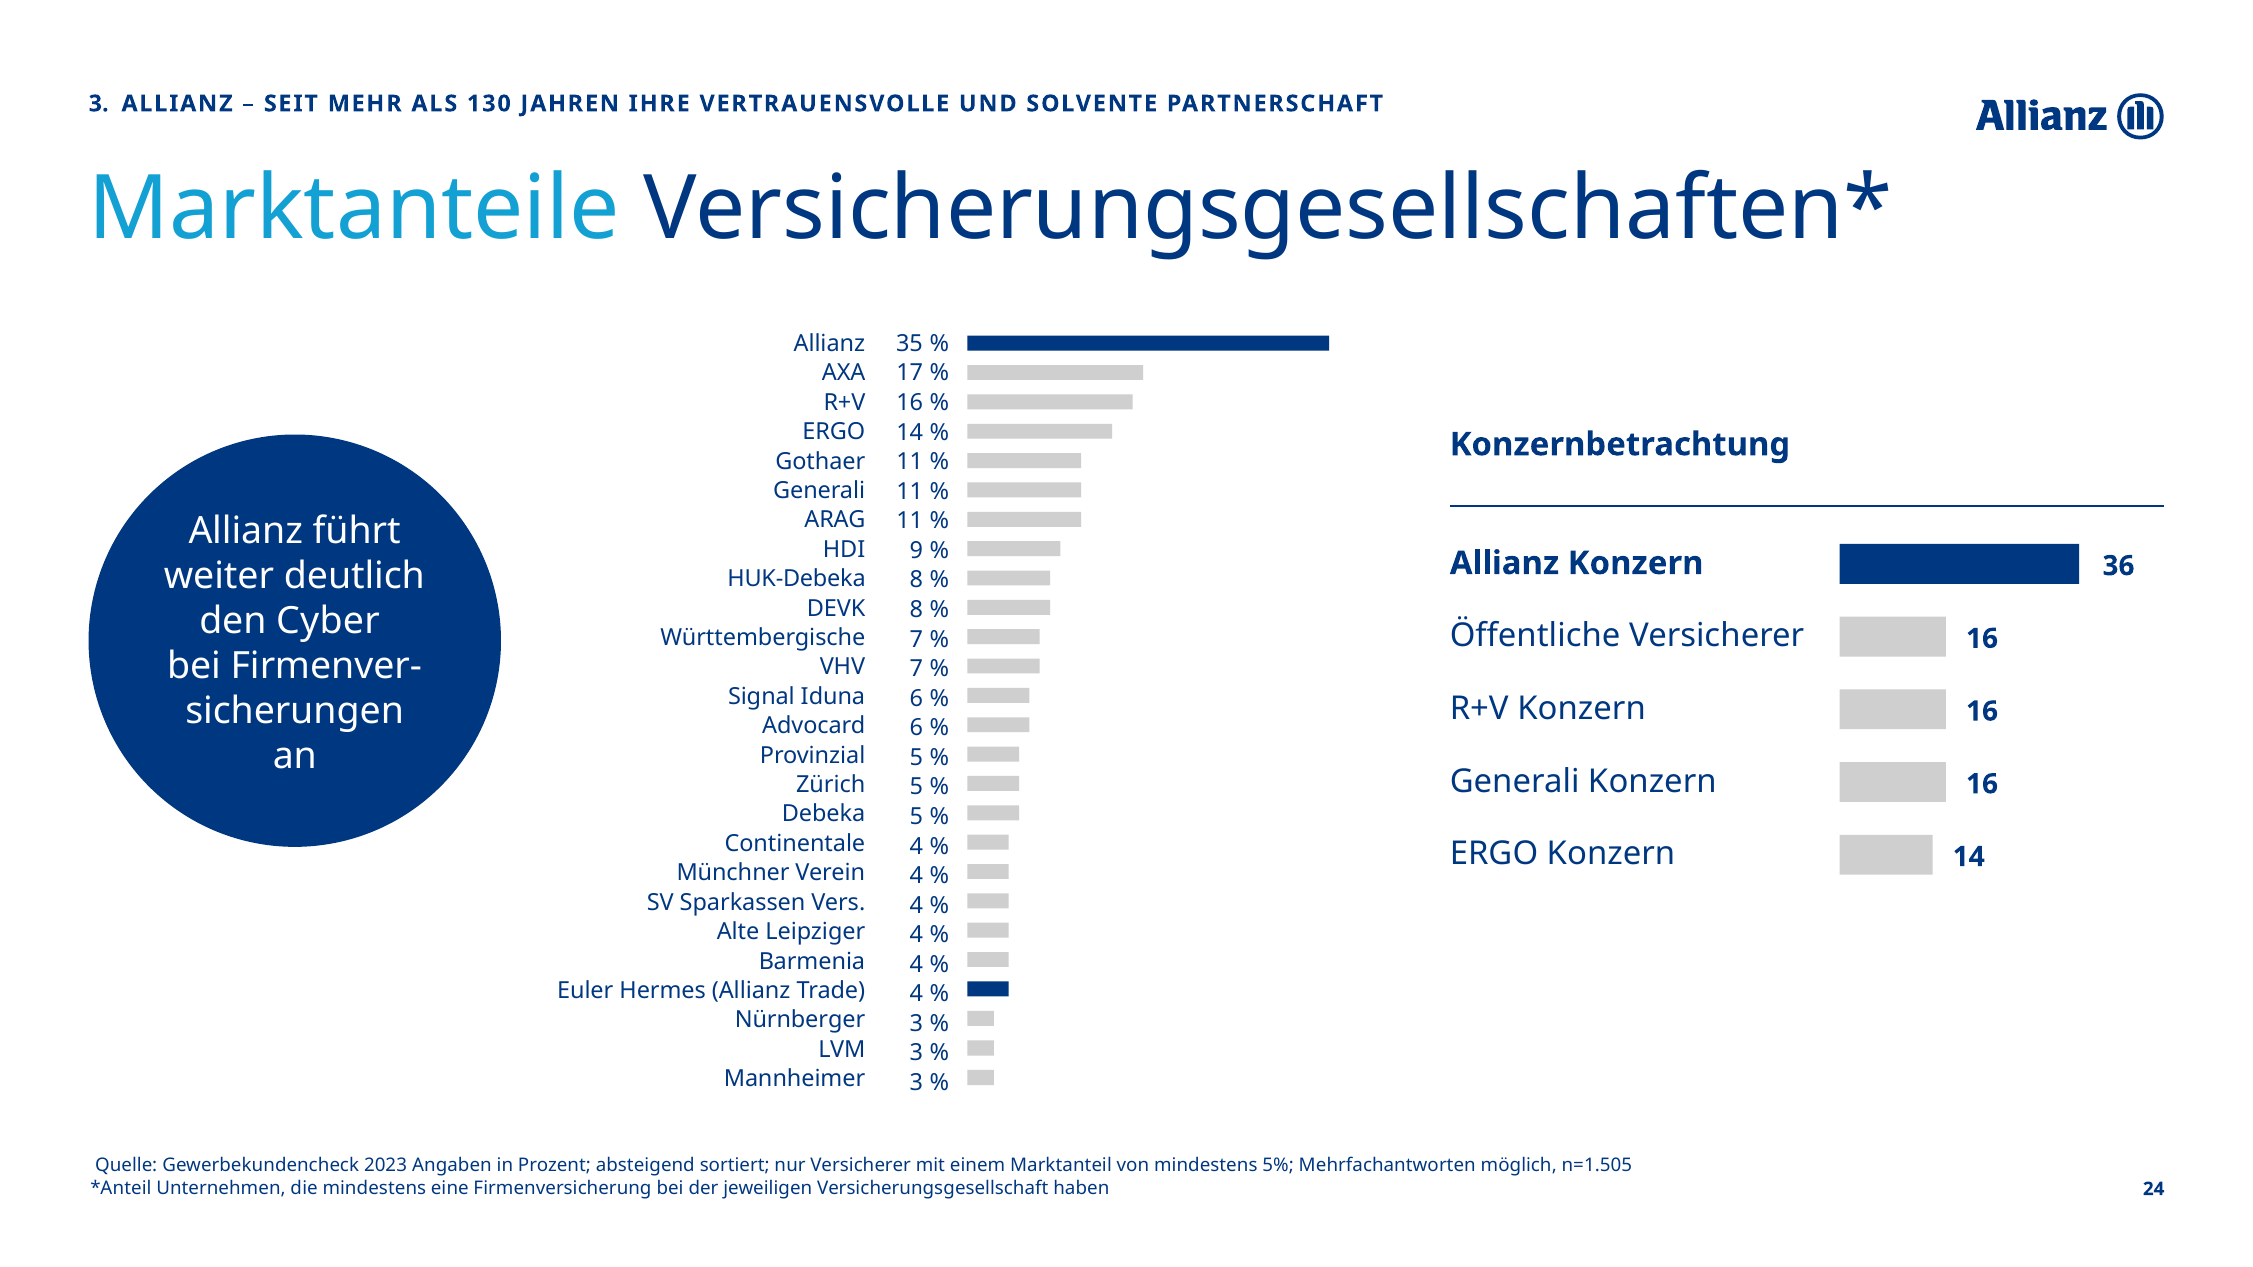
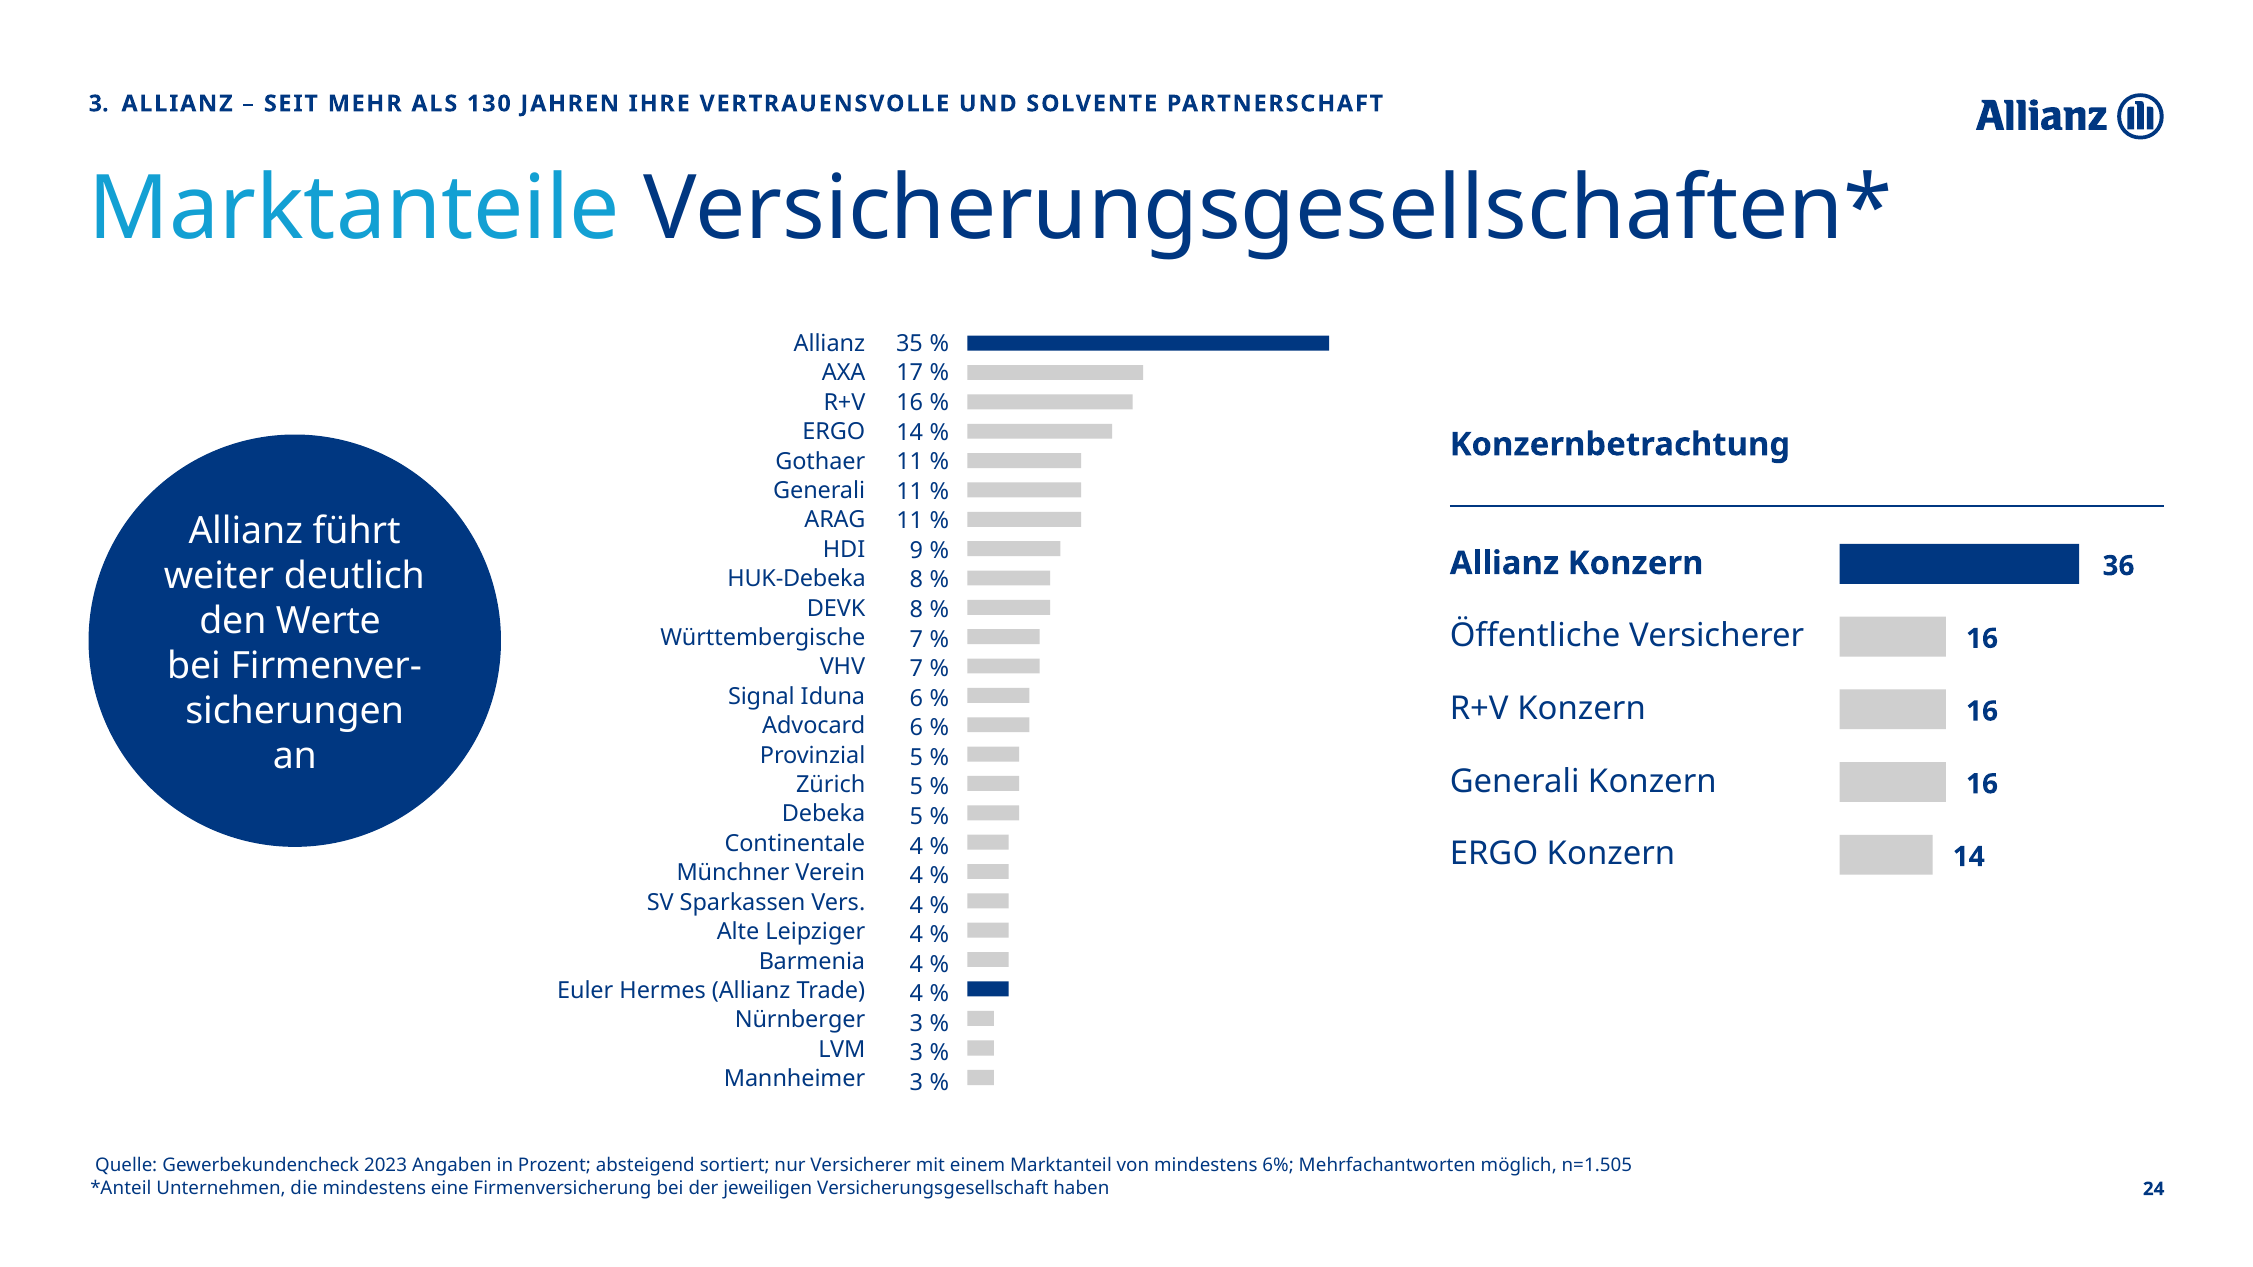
Cyber: Cyber -> Werte (328, 621)
5%: 5% -> 6% (1278, 1166)
